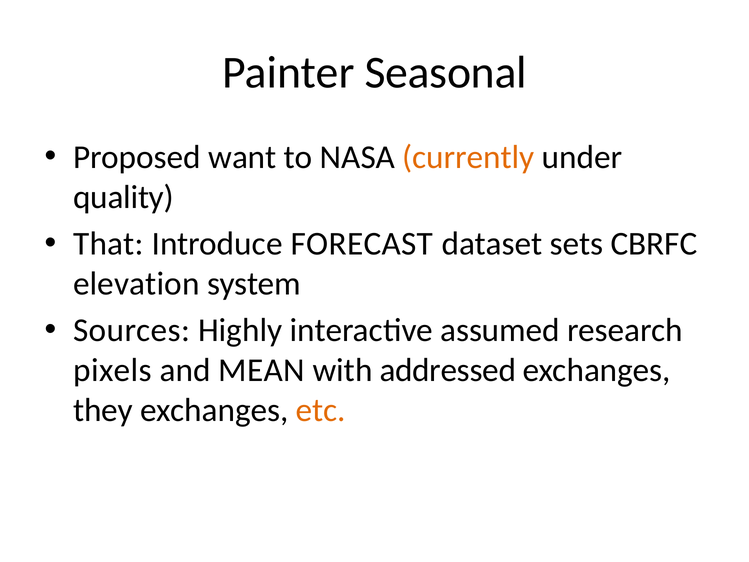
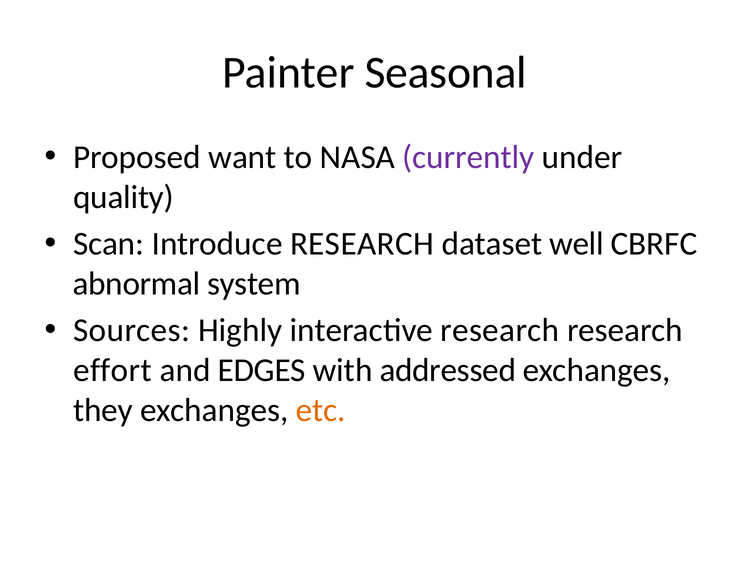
currently colour: orange -> purple (468, 157)
That: That -> Scan (109, 244)
Introduce FORECAST: FORECAST -> RESEARCH (362, 244)
sets: sets -> well (577, 244)
elevation: elevation -> abnormal (137, 284)
interactive assumed: assumed -> research (500, 330)
pixels: pixels -> effort (113, 370)
MEAN: MEAN -> EDGES (262, 370)
